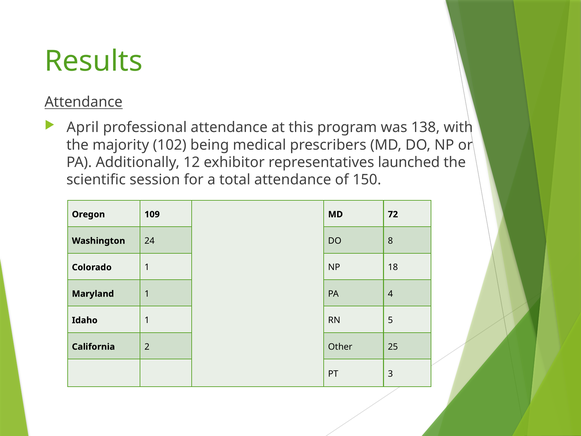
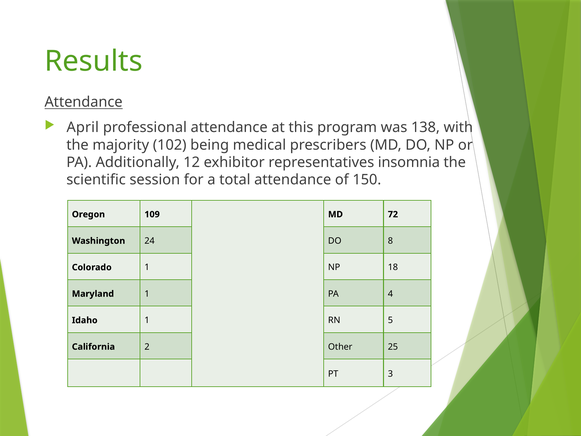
launched: launched -> insomnia (409, 162)
